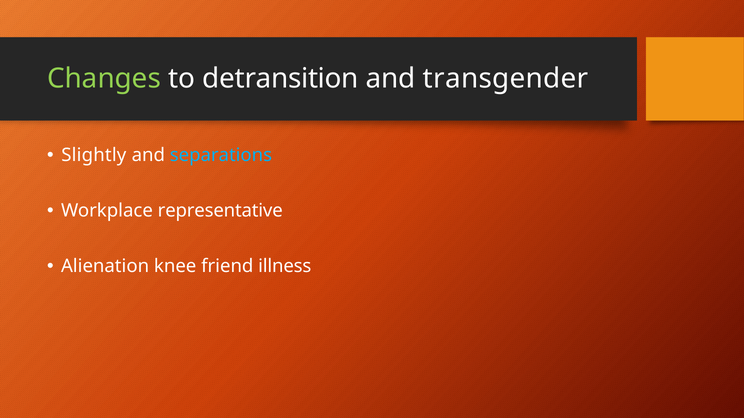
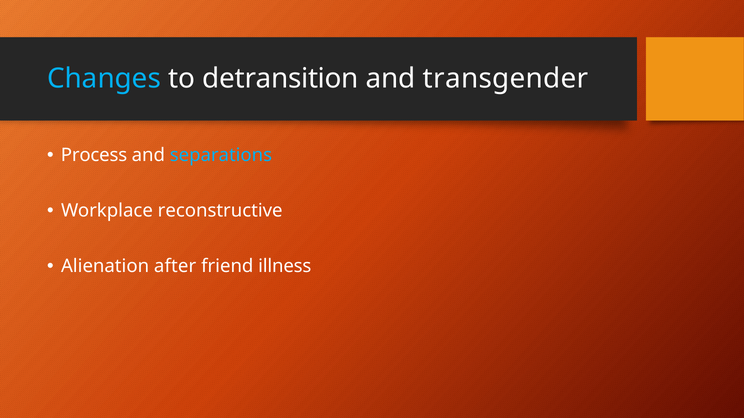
Changes colour: light green -> light blue (104, 79)
Slightly: Slightly -> Process (94, 155)
representative: representative -> reconstructive (220, 211)
knee: knee -> after (175, 267)
